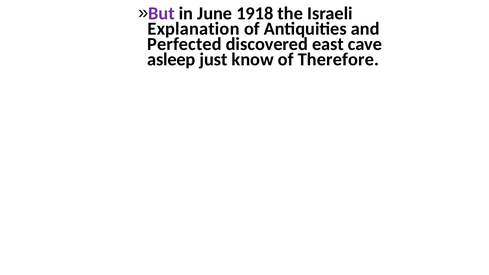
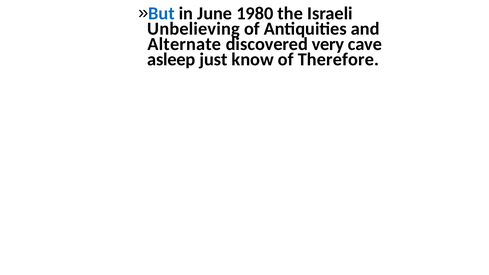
But colour: purple -> blue (161, 13)
1918: 1918 -> 1980 (255, 13)
Explanation: Explanation -> Unbelieving (194, 29)
Perfected: Perfected -> Alternate (184, 44)
east: east -> very (328, 44)
